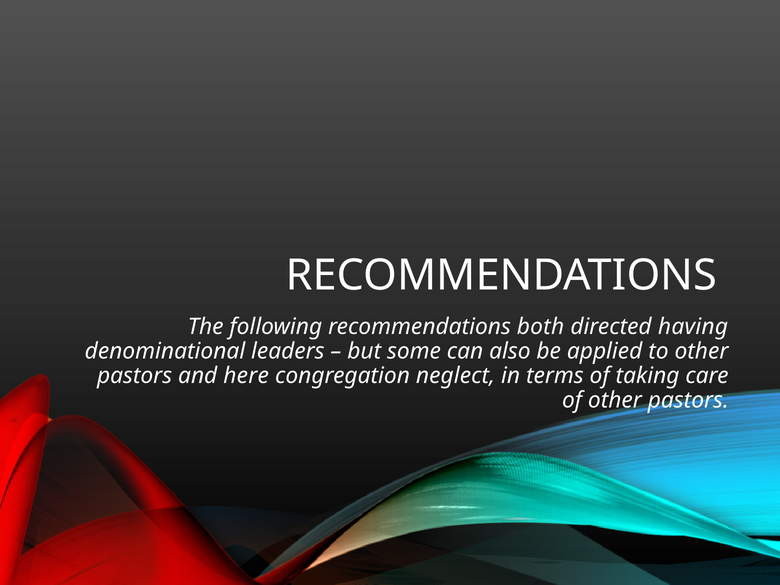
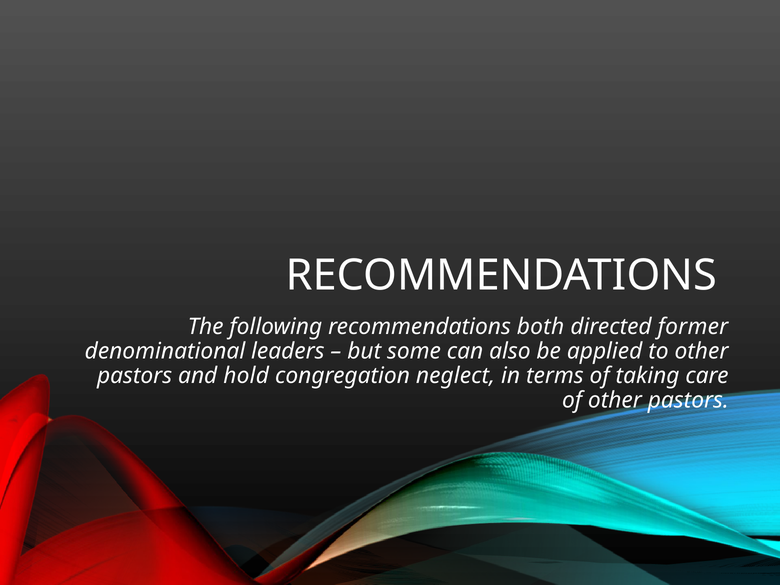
having: having -> former (693, 327)
here: here -> hold (246, 376)
